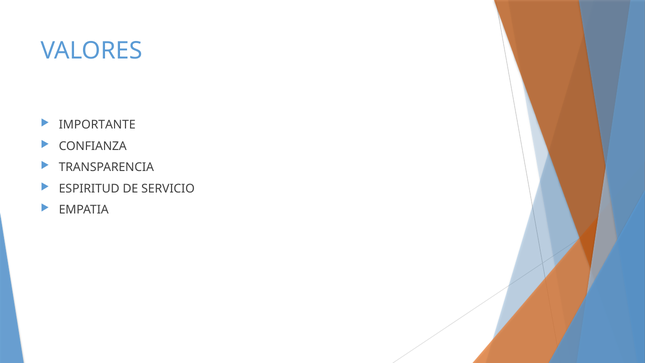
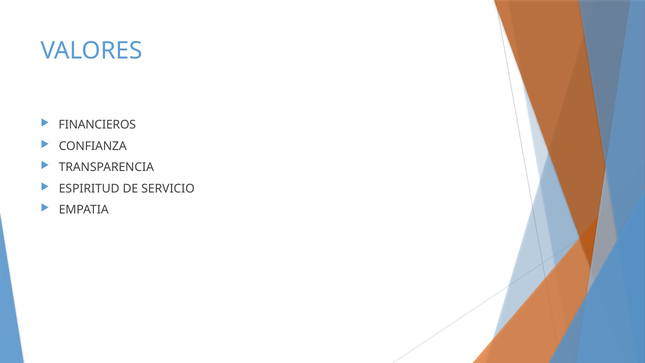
IMPORTANTE: IMPORTANTE -> FINANCIEROS (97, 125)
